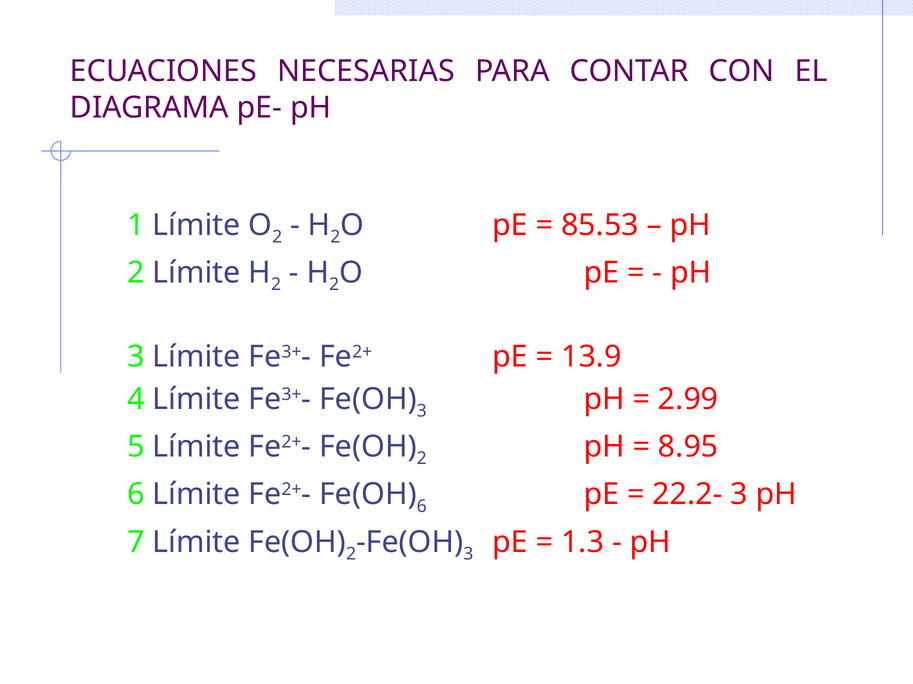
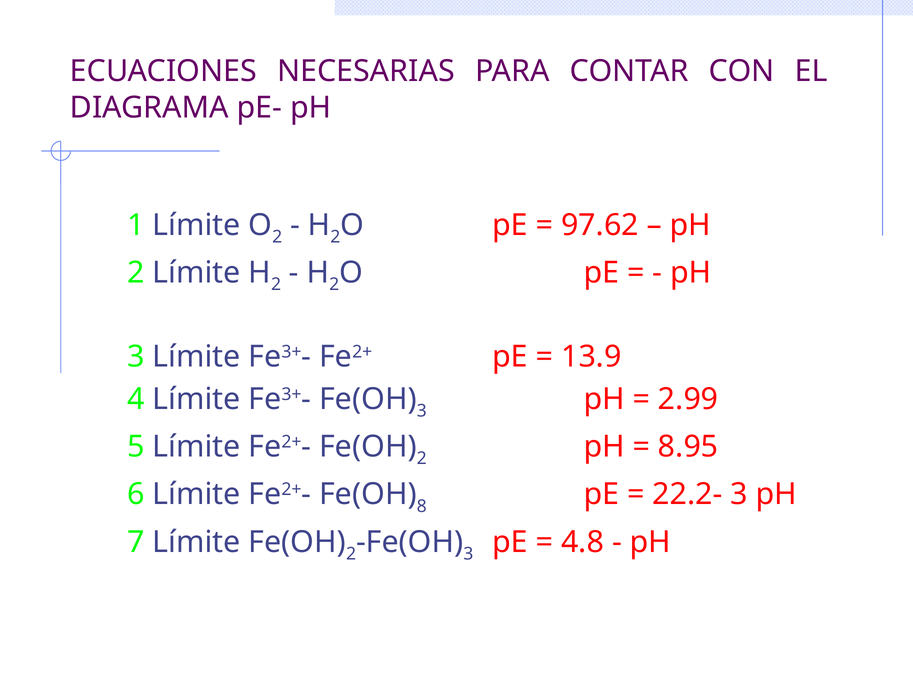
85.53: 85.53 -> 97.62 (600, 225)
6: 6 -> 8 (422, 507)
1.3: 1.3 -> 4.8 (583, 543)
